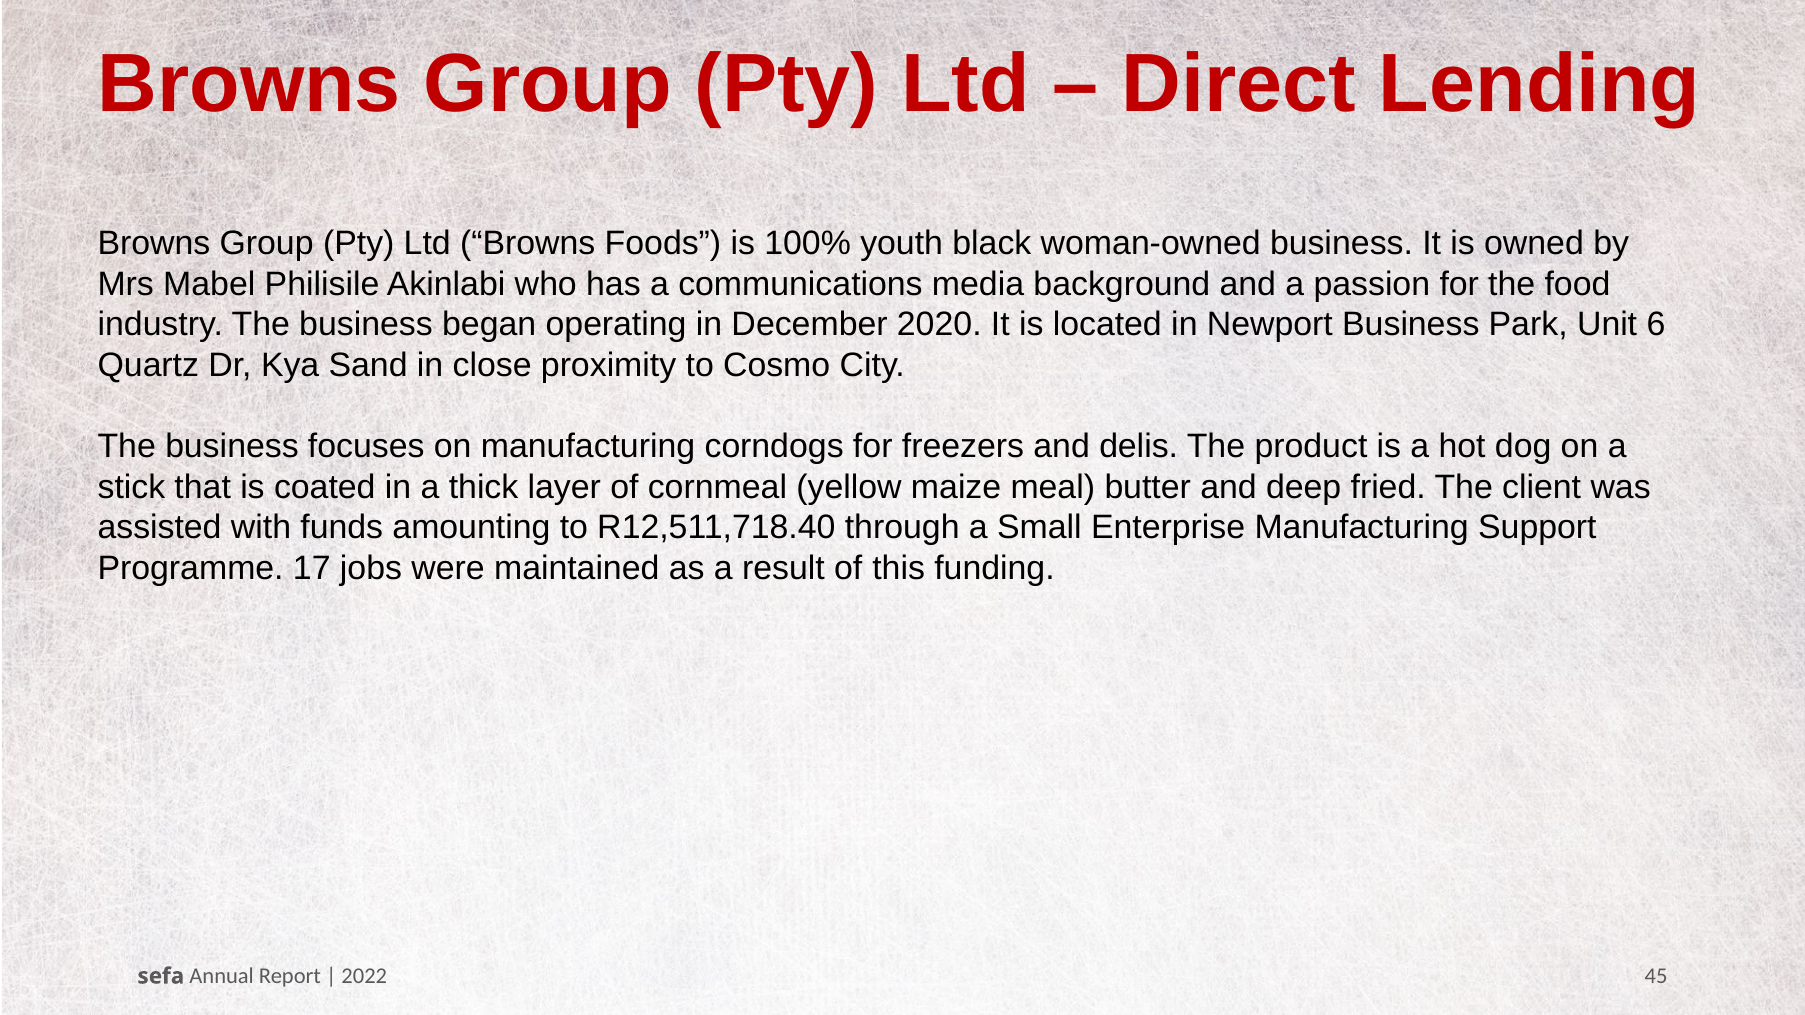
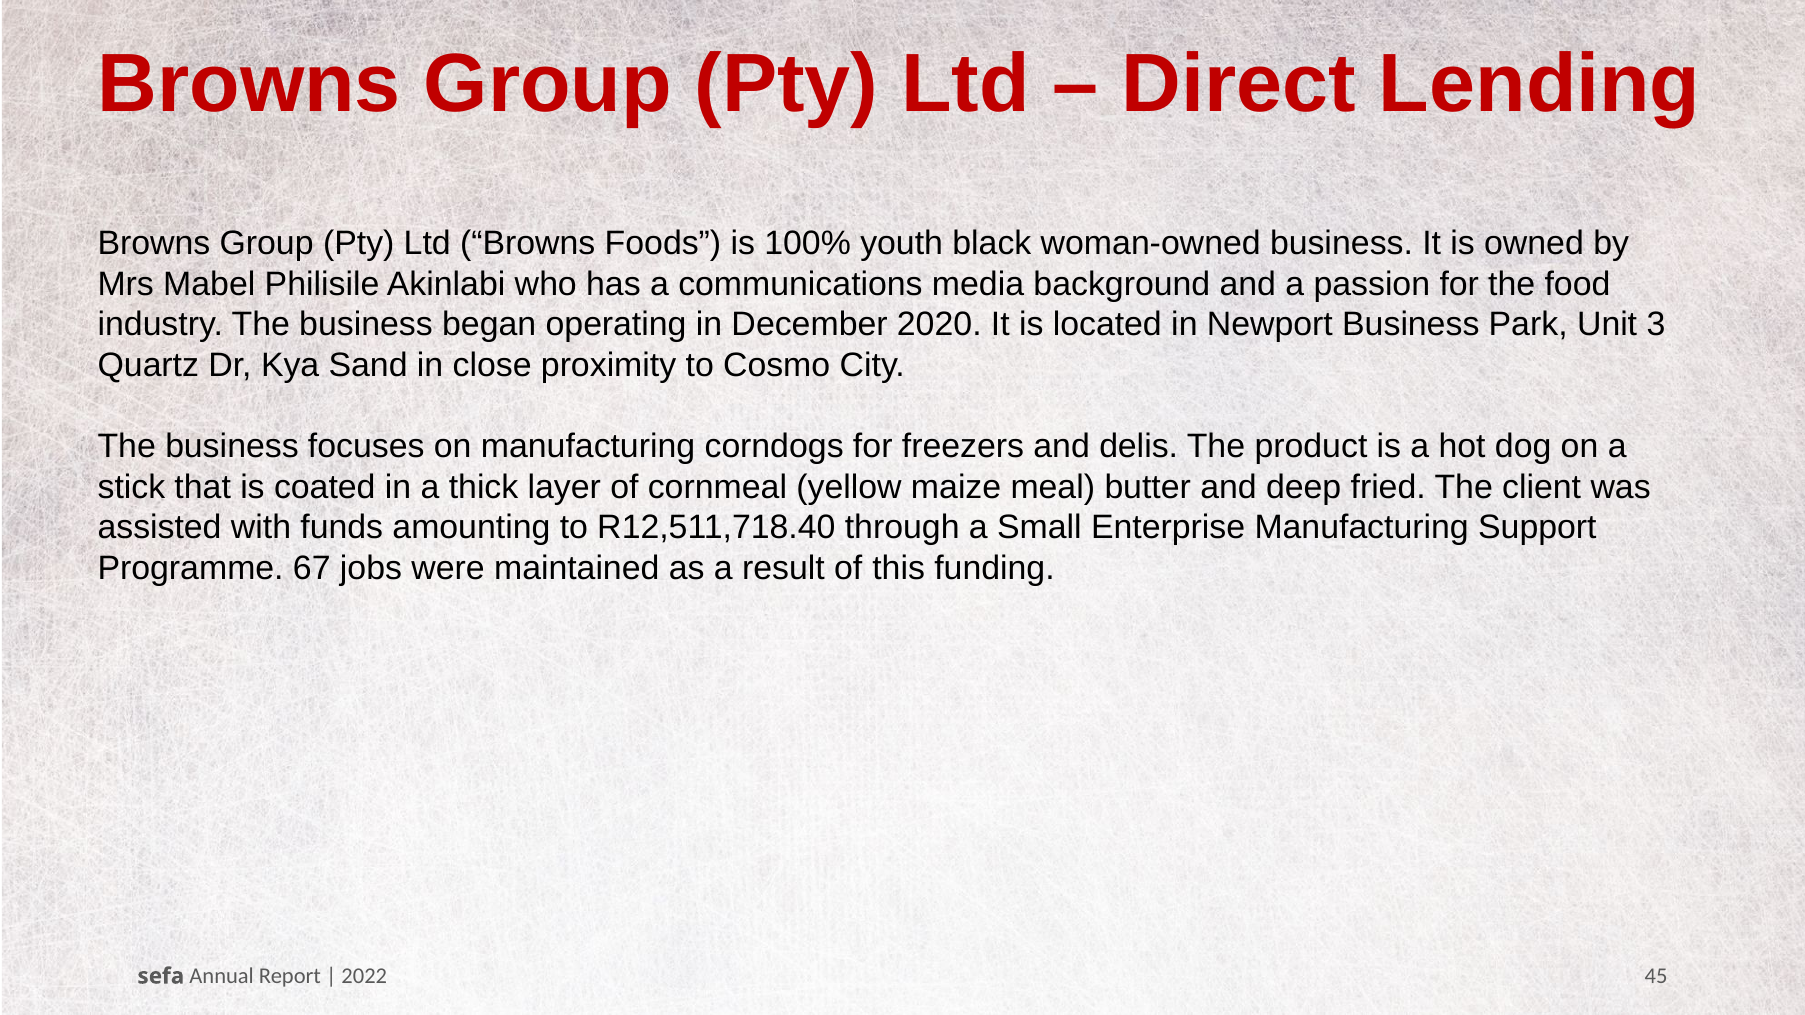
6: 6 -> 3 (1656, 325)
17: 17 -> 67 (312, 568)
